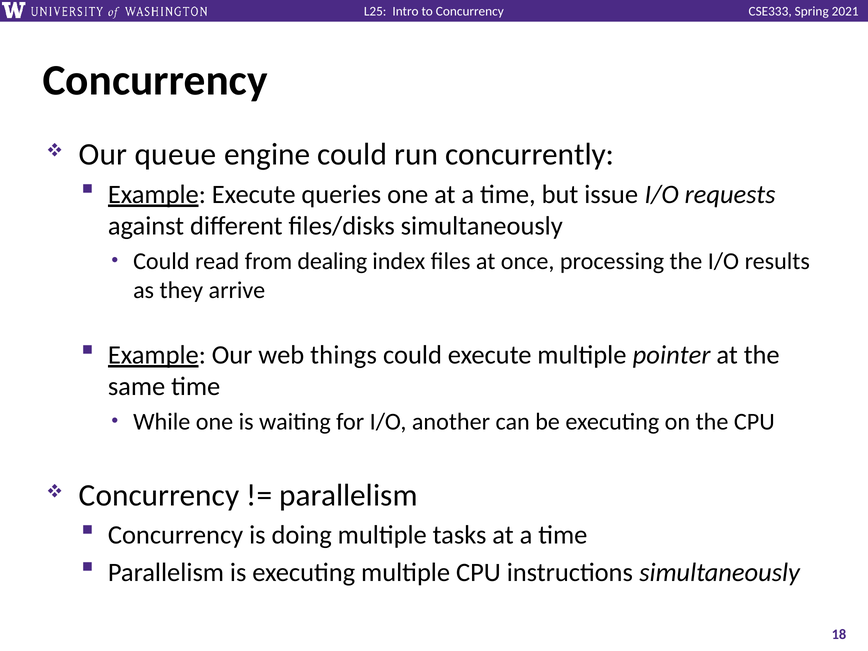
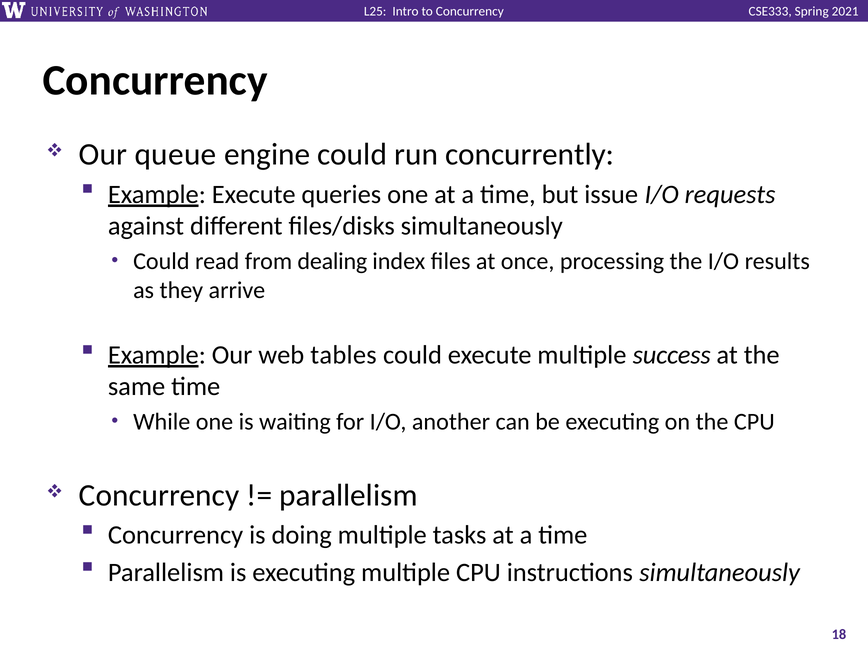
things: things -> tables (344, 355)
pointer: pointer -> success (672, 355)
